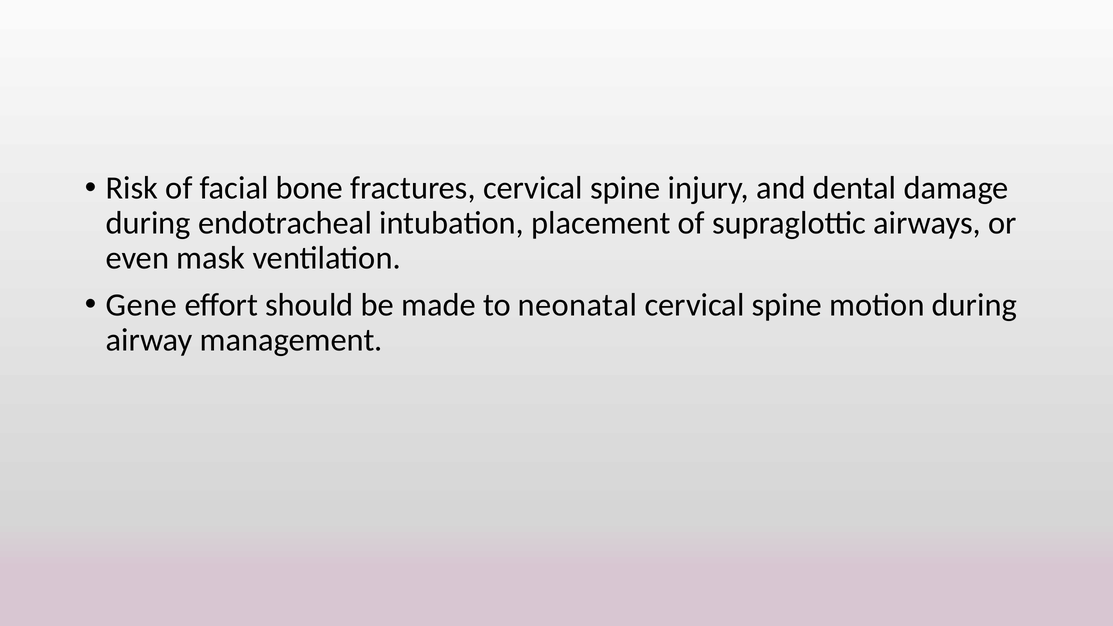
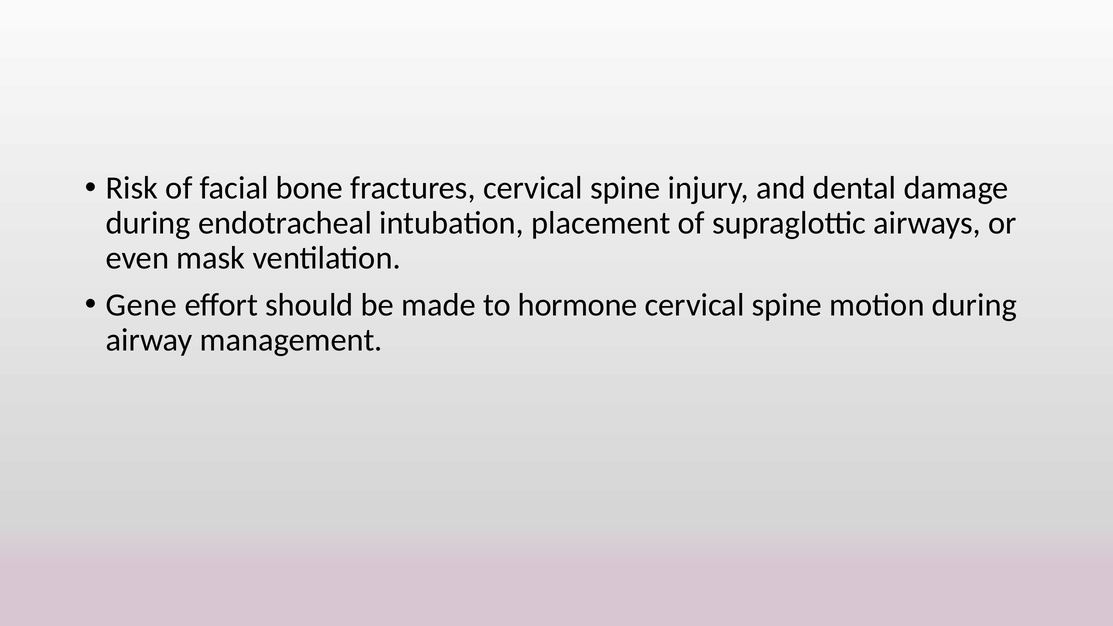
neonatal: neonatal -> hormone (578, 305)
